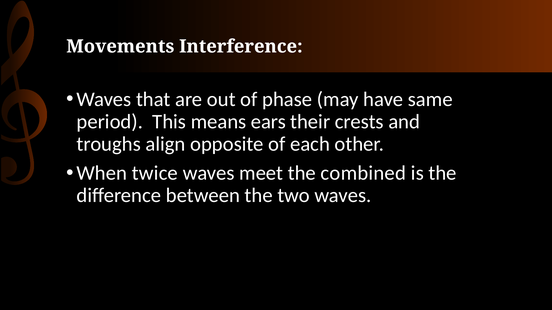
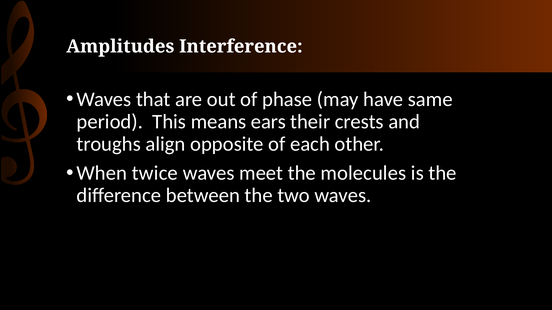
Movements: Movements -> Amplitudes (120, 47)
combined: combined -> molecules (363, 173)
